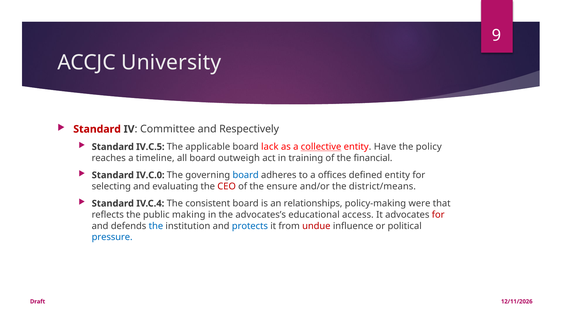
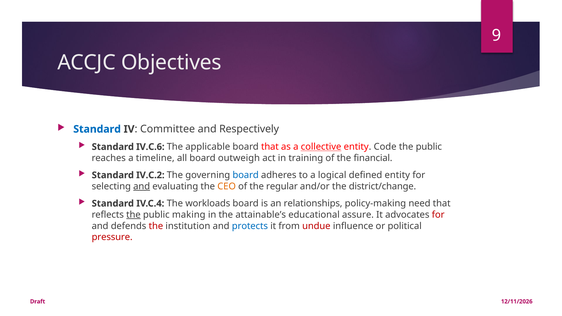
University: University -> Objectives (171, 63)
Standard colour: red -> blue (97, 129)
IV.C.5: IV.C.5 -> IV.C.6 (150, 147)
board lack: lack -> that (270, 147)
Have: Have -> Code (385, 147)
policy: policy -> public (429, 147)
IV.C.0: IV.C.0 -> IV.C.2 (150, 175)
offices: offices -> logical (332, 175)
and underline: none -> present (142, 186)
CEO colour: red -> orange (227, 186)
ensure: ensure -> regular (282, 186)
district/means: district/means -> district/change (382, 186)
consistent: consistent -> workloads (208, 204)
were: were -> need (419, 204)
the underline: none -> present (133, 215)
advocates’s: advocates’s -> attainable’s (261, 215)
access: access -> assure (358, 215)
the colour: blue -> red (156, 226)
pressure colour: blue -> red (112, 237)
